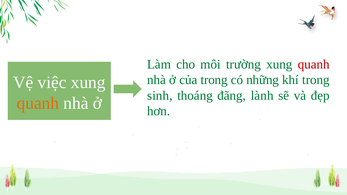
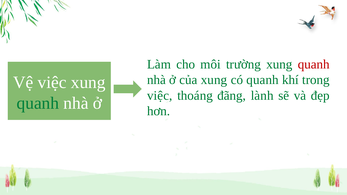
của trong: trong -> xung (214, 80)
có những: những -> quanh (263, 80)
sinh: sinh -> việc (160, 96)
quanh colour: orange -> green (38, 103)
